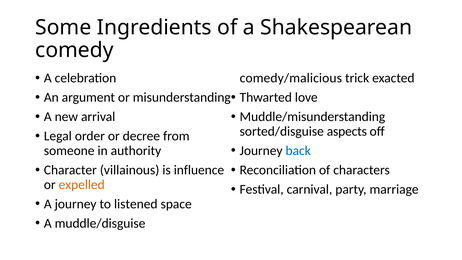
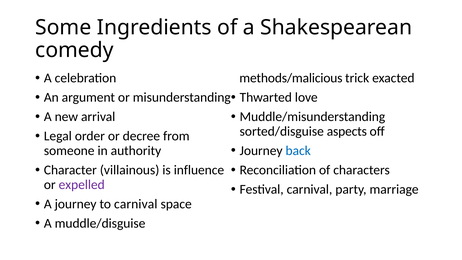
comedy/malicious: comedy/malicious -> methods/malicious (291, 78)
expelled colour: orange -> purple (82, 185)
to listened: listened -> carnival (136, 204)
